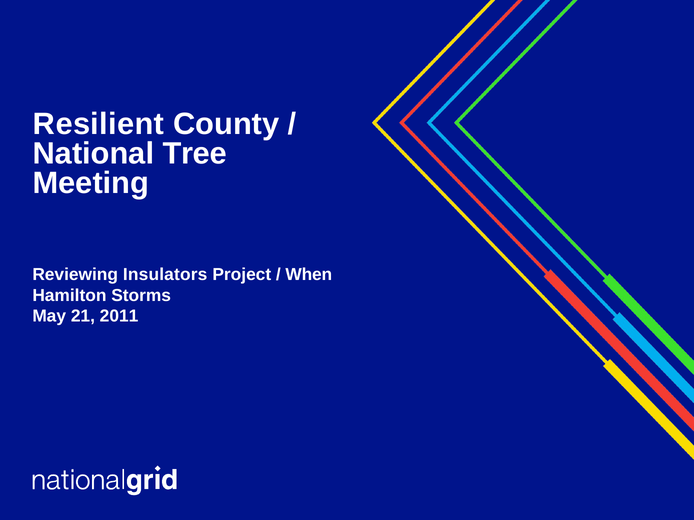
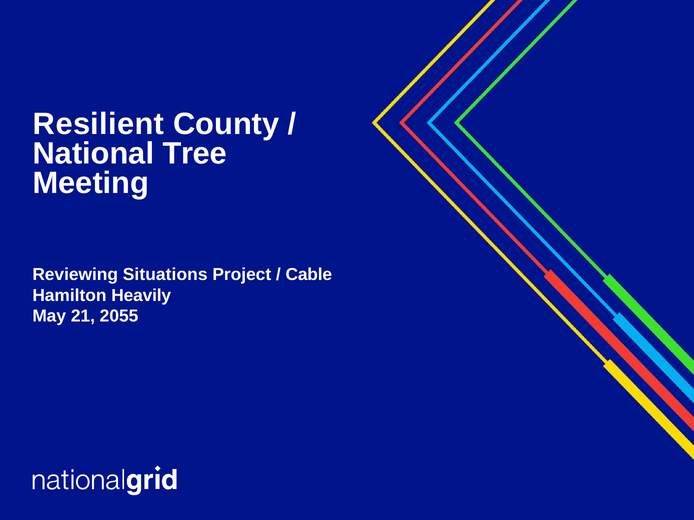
Insulators: Insulators -> Situations (165, 275)
When: When -> Cable (309, 275)
Storms: Storms -> Heavily (141, 296)
2011: 2011 -> 2055 (119, 316)
